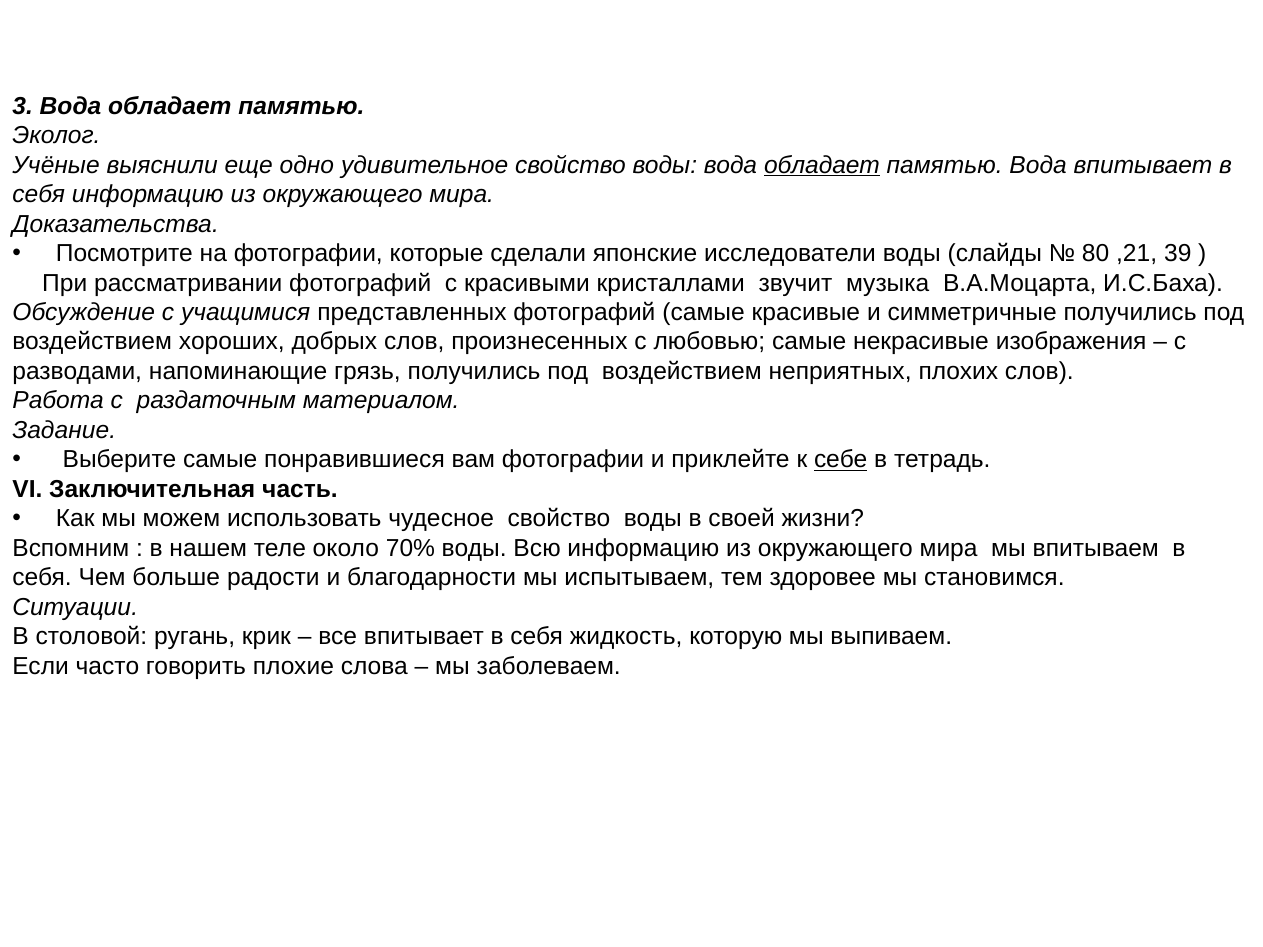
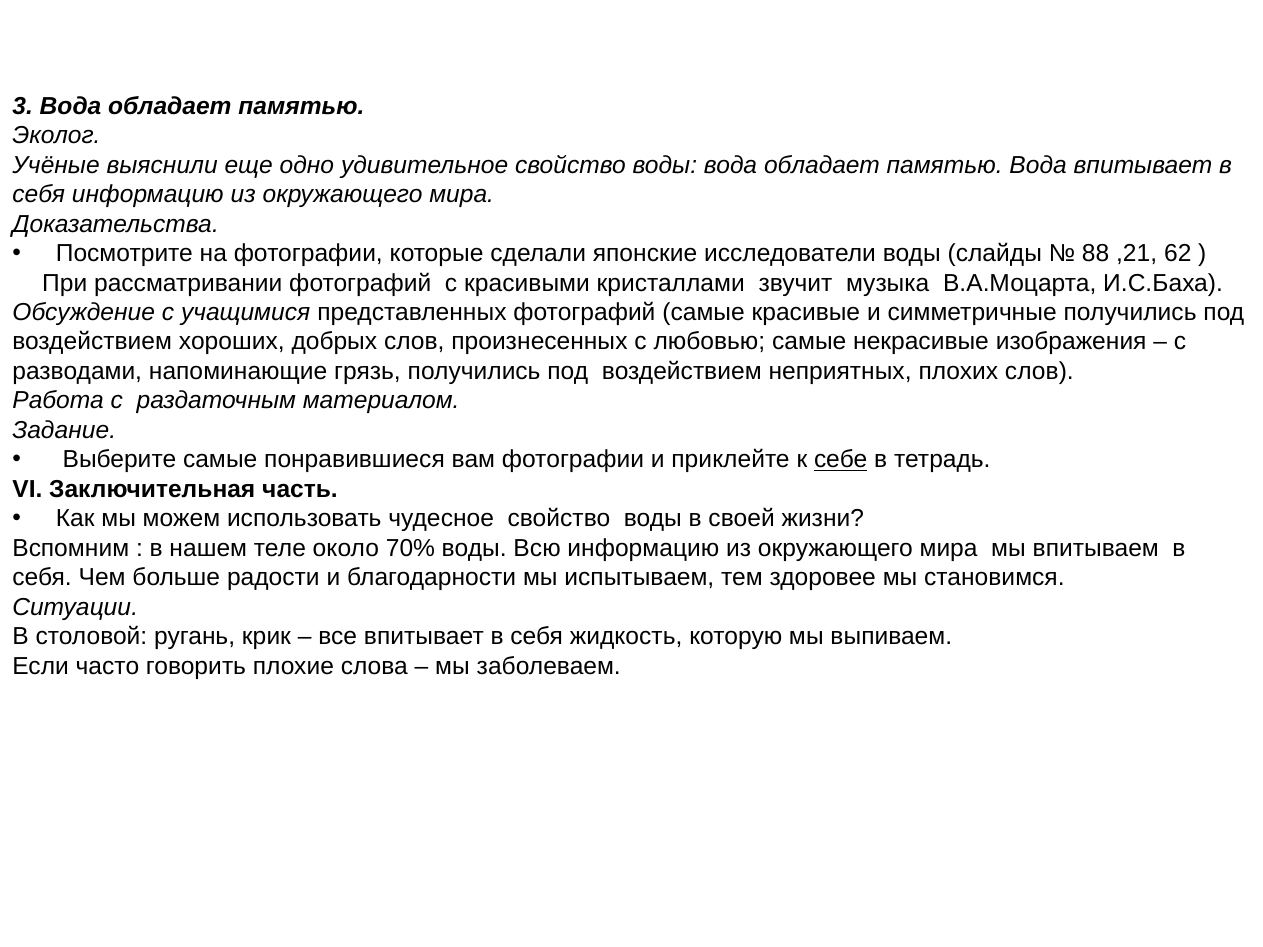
обладает underline: present -> none (822, 165)
80: 80 -> 88 (1096, 253)
39: 39 -> 62 (1178, 253)
